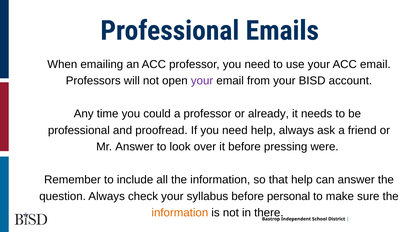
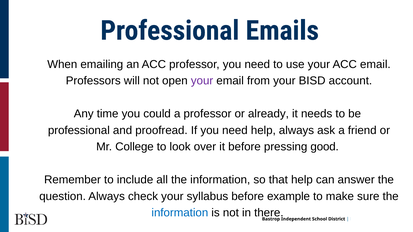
Mr Answer: Answer -> College (134, 147)
were: were -> good (325, 147)
personal: personal -> example (289, 197)
information colour: orange -> blue (180, 213)
